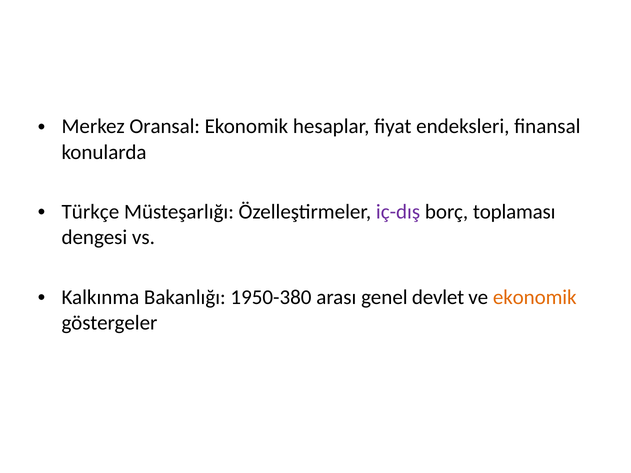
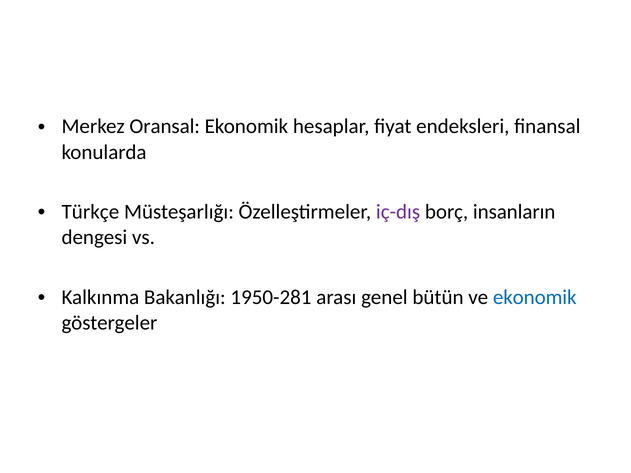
toplaması: toplaması -> insanların (514, 212)
1950-380: 1950-380 -> 1950-281 (271, 297)
devlet: devlet -> bütün (438, 297)
ekonomik colour: orange -> blue (535, 297)
